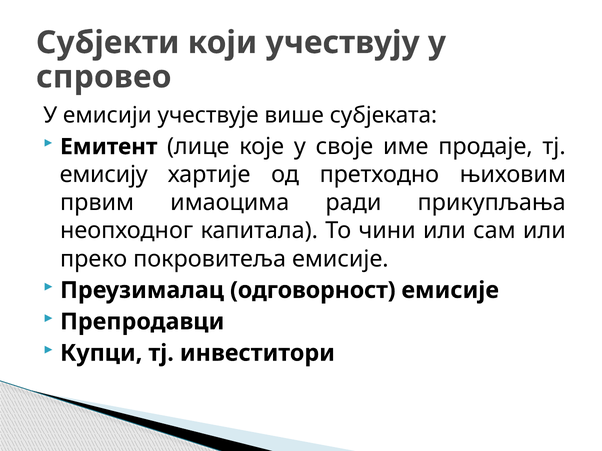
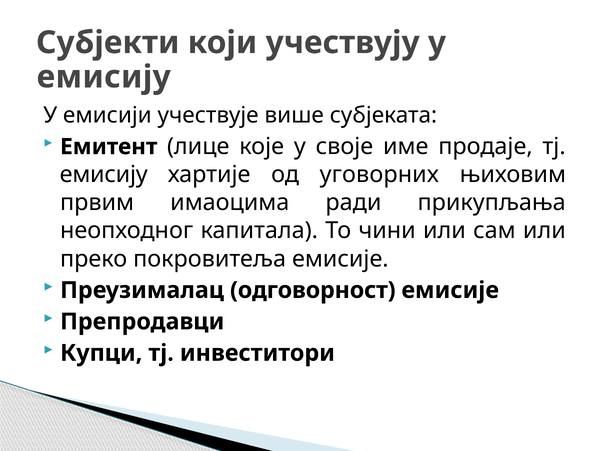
спровео: спровео -> емисију (104, 77)
претходно: претходно -> уговорних (379, 175)
